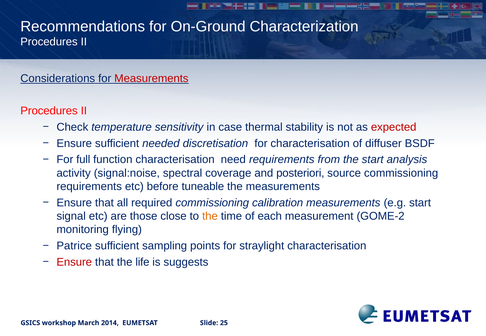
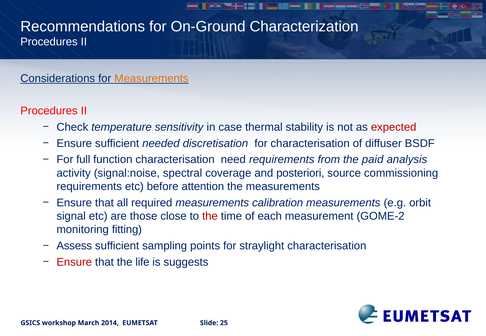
Measurements colour: red -> orange (151, 78)
the start: start -> paid (373, 160)
tuneable: tuneable -> attention (203, 187)
required commissioning: commissioning -> measurements (212, 203)
e.g start: start -> orbit (420, 203)
the colour: orange -> red (210, 216)
flying: flying -> fitting (127, 230)
Patrice: Patrice -> Assess (74, 246)
